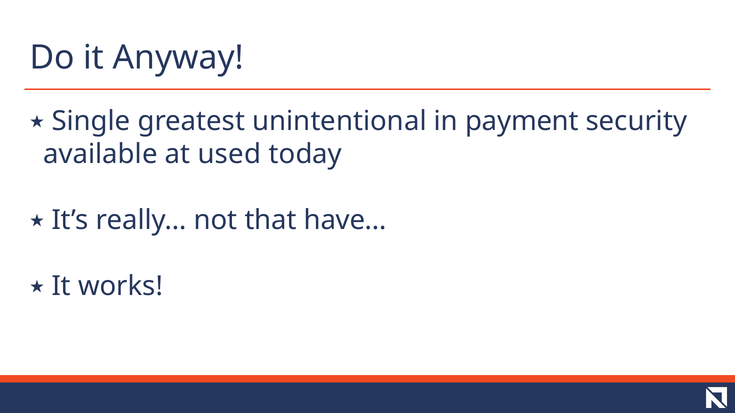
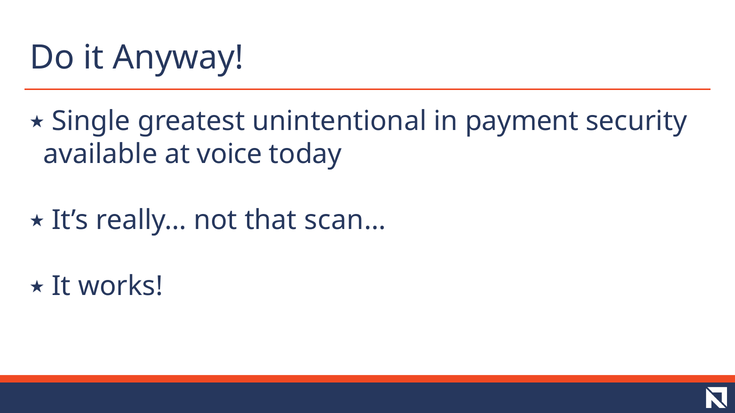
used: used -> voice (230, 154)
have…: have… -> scan… (345, 220)
